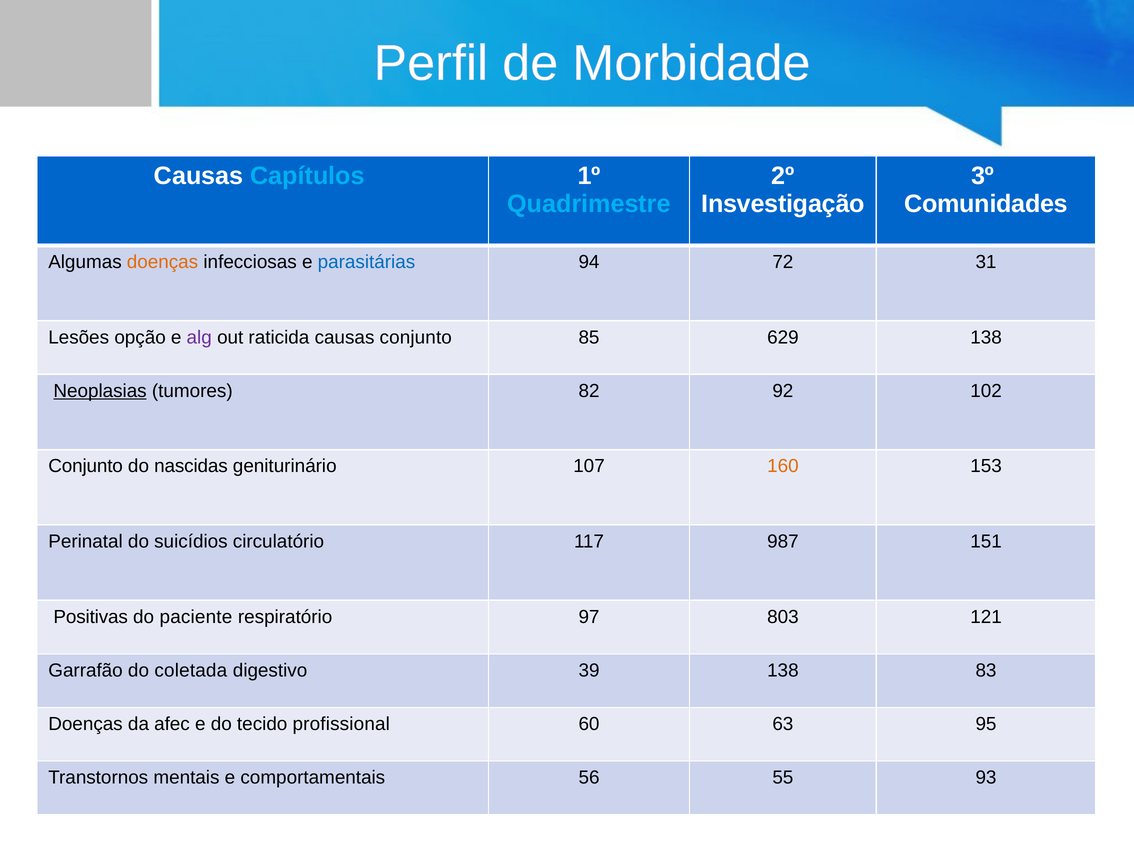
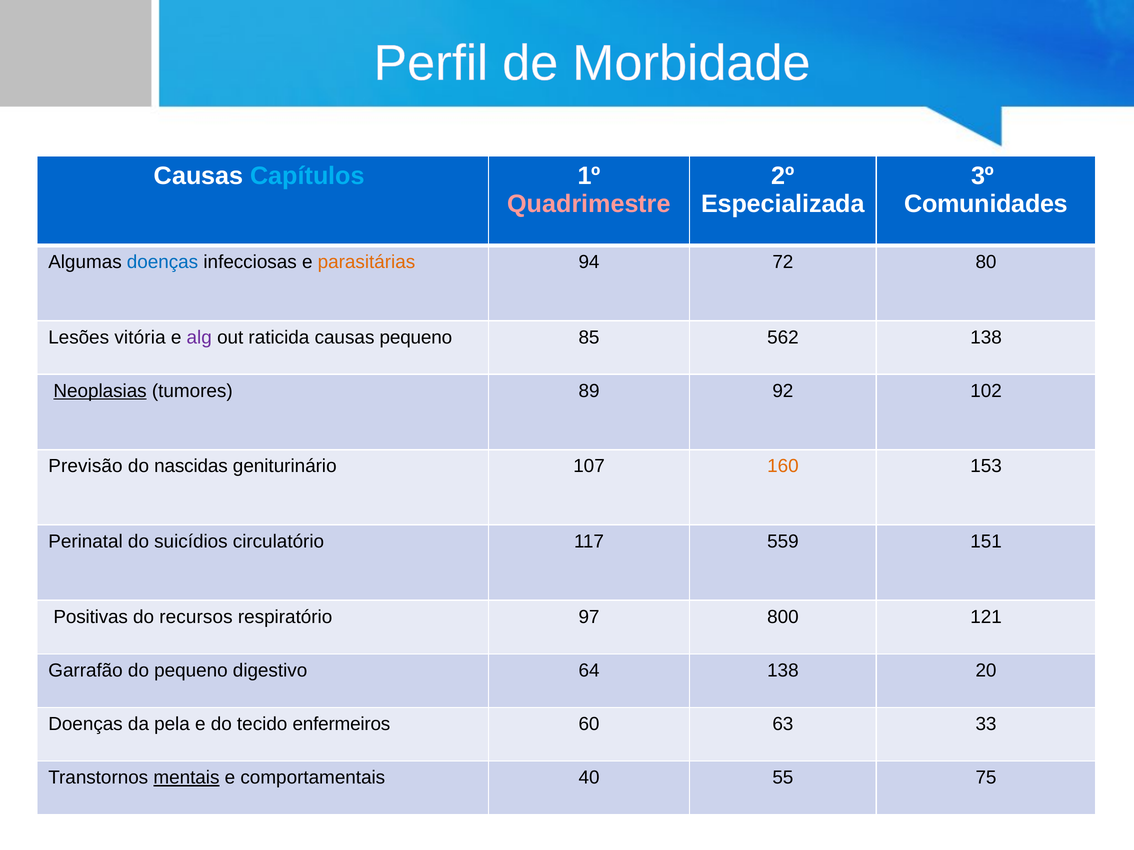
Quadrimestre colour: light blue -> pink (589, 204)
Insvestigação: Insvestigação -> Especializada (783, 204)
doenças colour: orange -> blue (163, 262)
parasitárias colour: blue -> orange (366, 262)
31: 31 -> 80 (986, 262)
opção: opção -> vitória (140, 338)
causas conjunto: conjunto -> pequeno (416, 338)
629: 629 -> 562 (783, 338)
82: 82 -> 89 (589, 391)
Conjunto: Conjunto -> Previsão (85, 466)
987: 987 -> 559 (783, 542)
paciente: paciente -> recursos (196, 617)
803: 803 -> 800 (783, 617)
do coletada: coletada -> pequeno (191, 671)
39: 39 -> 64 (589, 671)
83: 83 -> 20 (986, 671)
afec: afec -> pela (172, 725)
profissional: profissional -> enfermeiros (341, 725)
95: 95 -> 33 (986, 725)
mentais underline: none -> present (186, 778)
56: 56 -> 40 (589, 778)
93: 93 -> 75 (986, 778)
